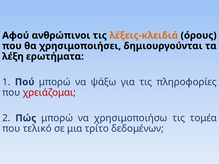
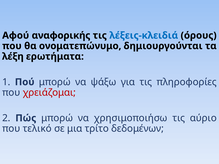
ανθρώπινοι: ανθρώπινοι -> αναφορικής (61, 36)
λέξεις-κλειδιά colour: orange -> blue (144, 36)
χρησιμοποιήσει: χρησιμοποιήσει -> ονοματεπώνυμο (80, 46)
τομέα: τομέα -> αύριο (203, 118)
